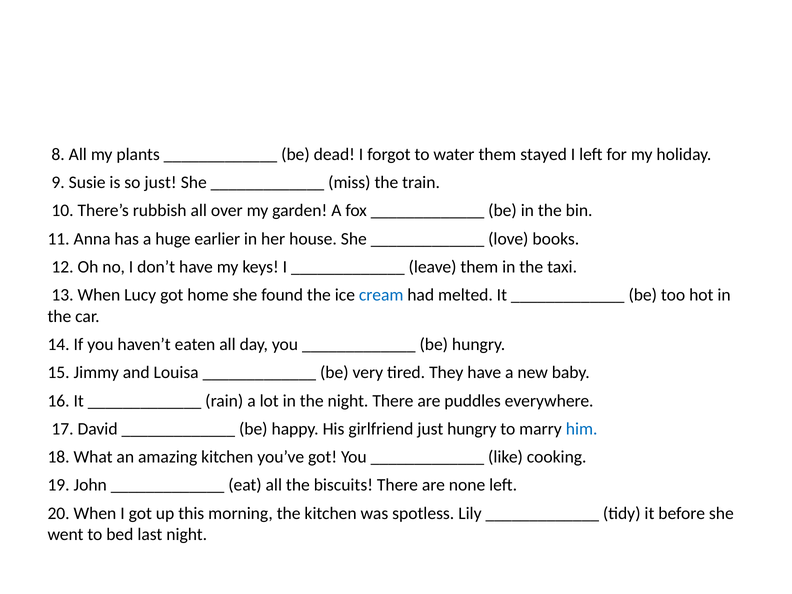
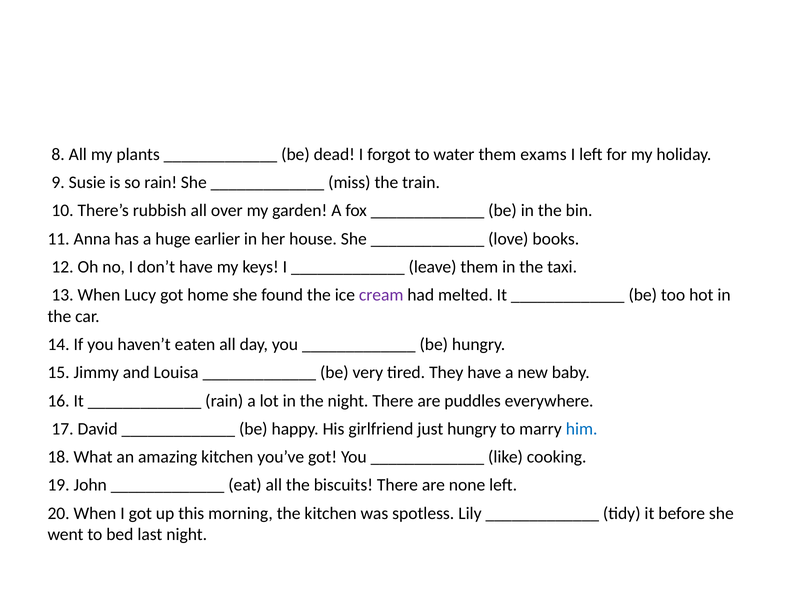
stayed: stayed -> exams (543, 154)
so just: just -> rain (161, 182)
cream colour: blue -> purple (381, 295)
